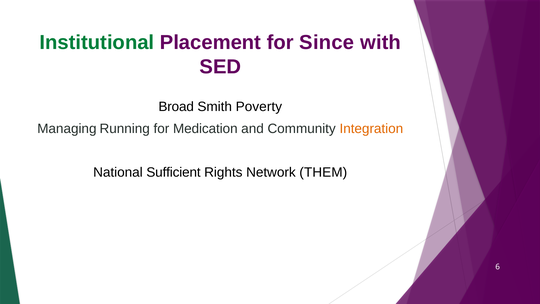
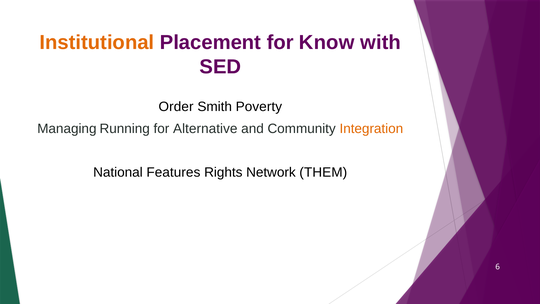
Institutional colour: green -> orange (97, 43)
Since: Since -> Know (327, 43)
Broad: Broad -> Order (176, 107)
Medication: Medication -> Alternative (205, 129)
Sufficient: Sufficient -> Features (173, 172)
